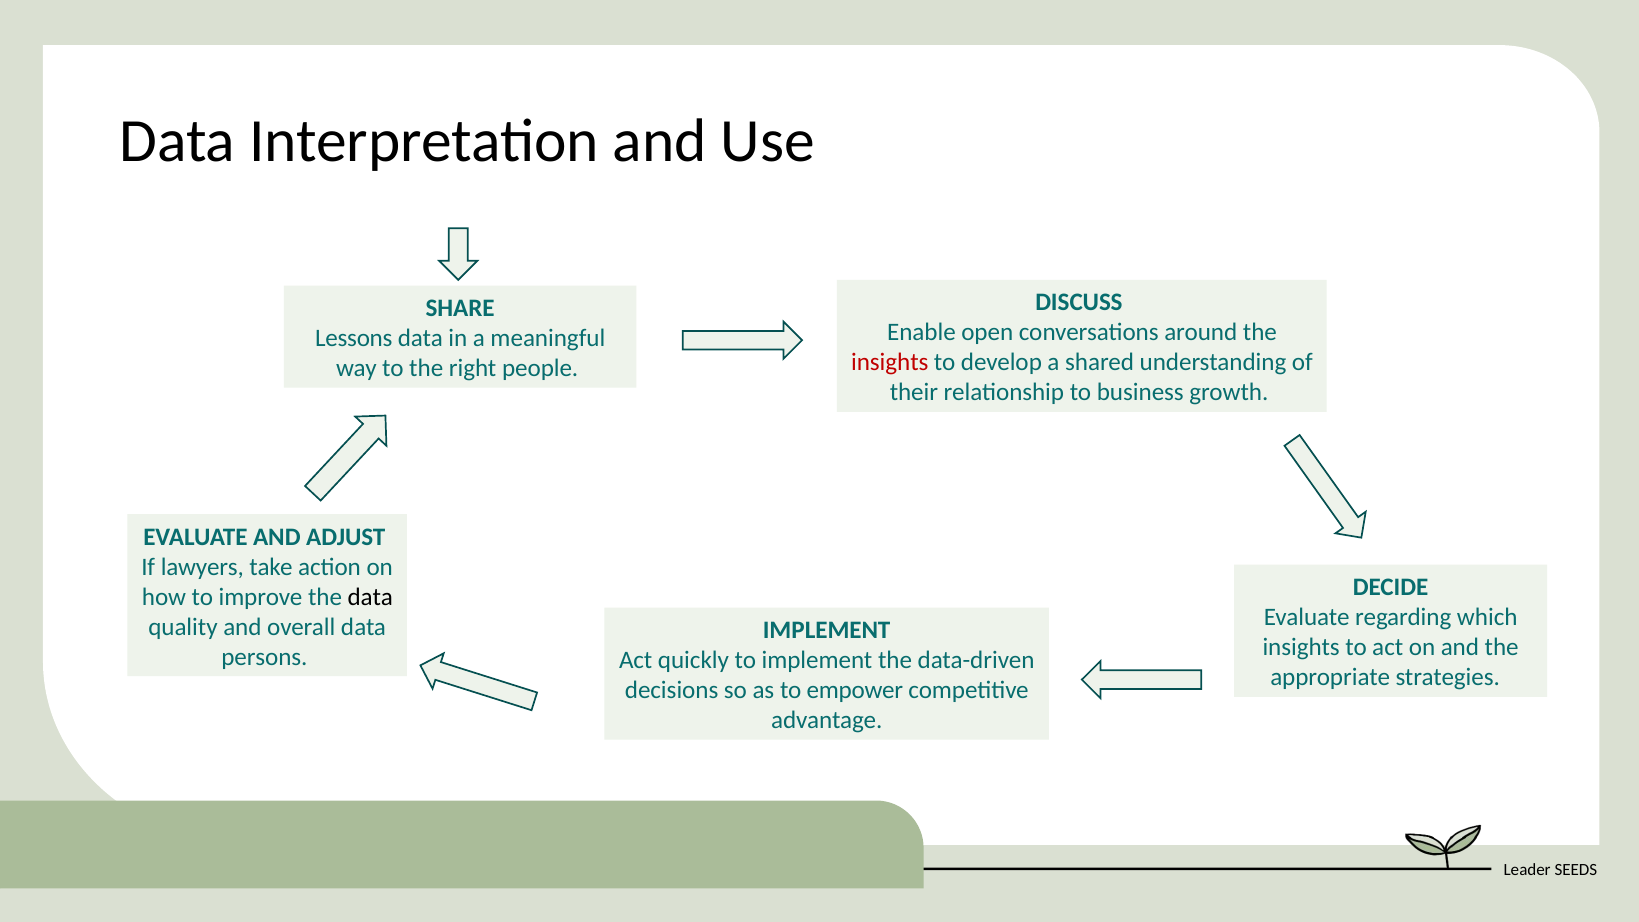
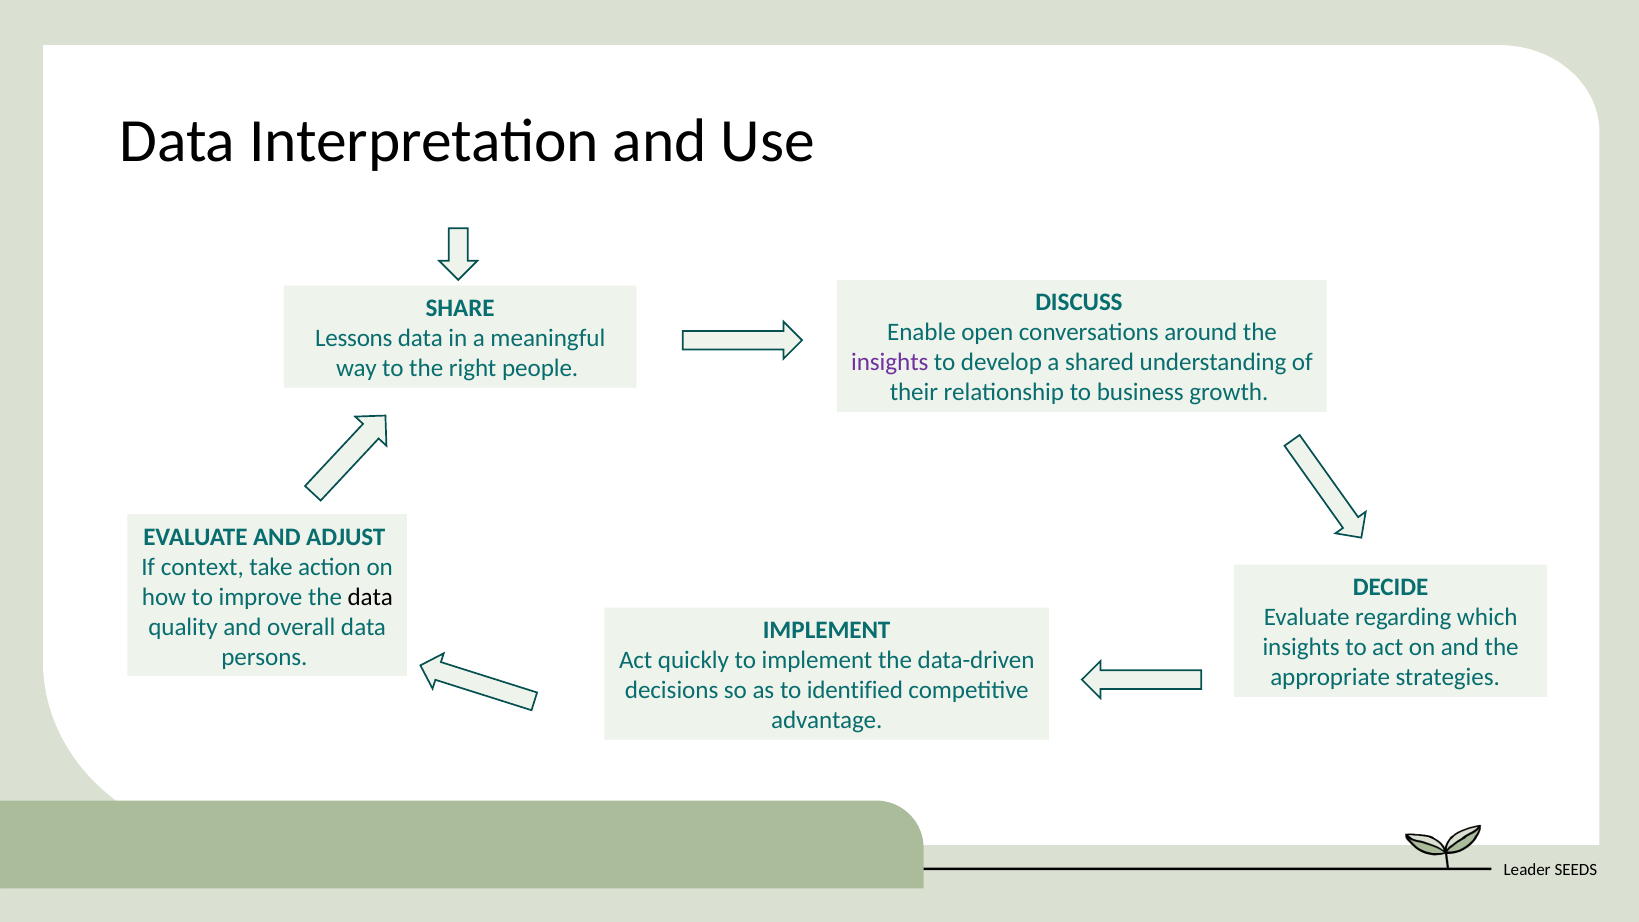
insights colour: red -> purple (890, 363)
lawyers: lawyers -> context (202, 567)
empower: empower -> identified (855, 690)
